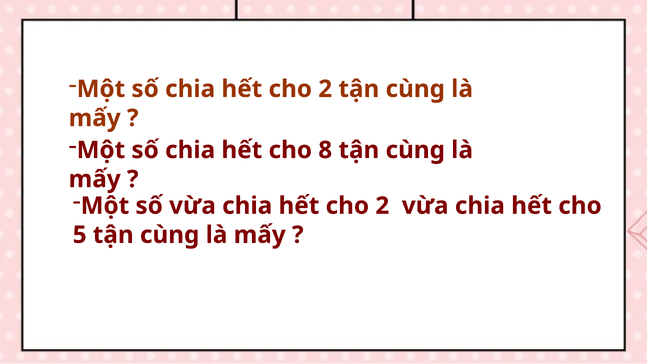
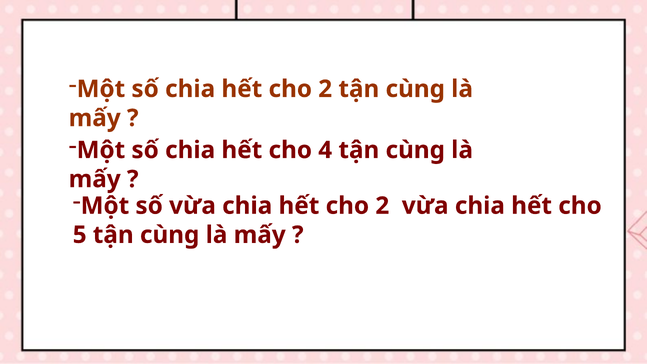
8: 8 -> 4 (325, 150)
